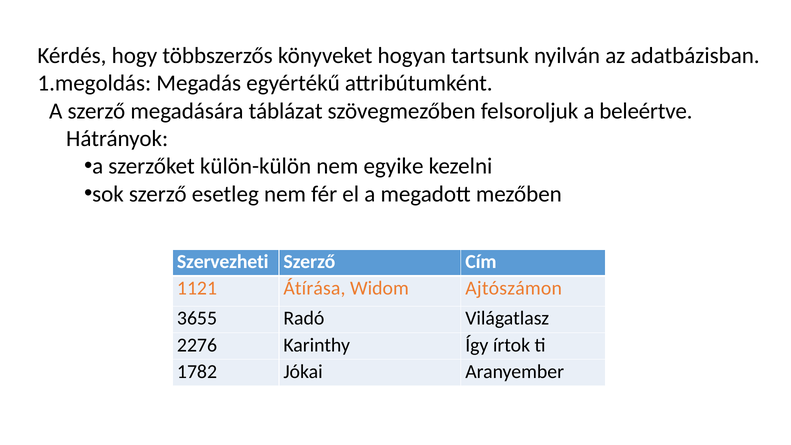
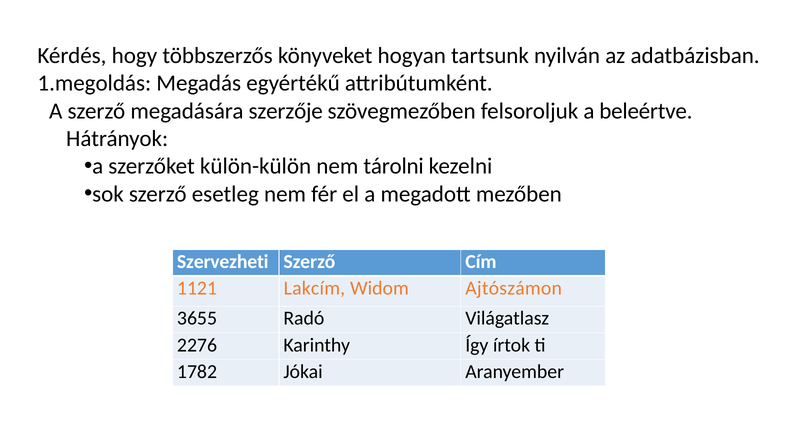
táblázat: táblázat -> szerzője (286, 111)
egyike: egyike -> tárolni (394, 166)
Átírása: Átírása -> Lakcím (314, 288)
